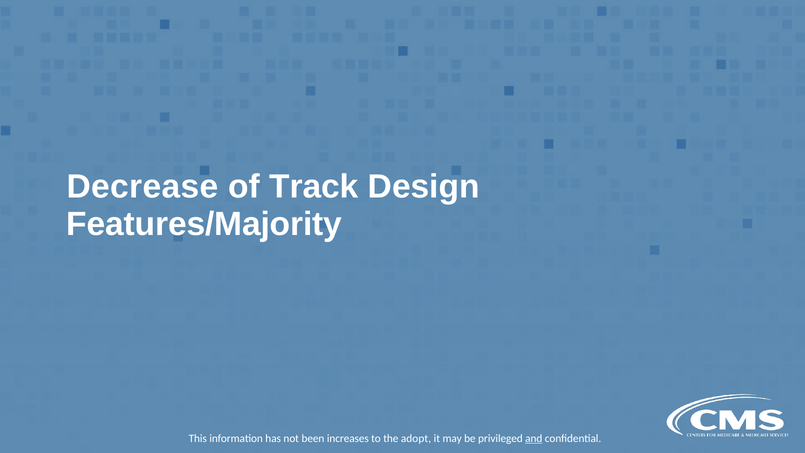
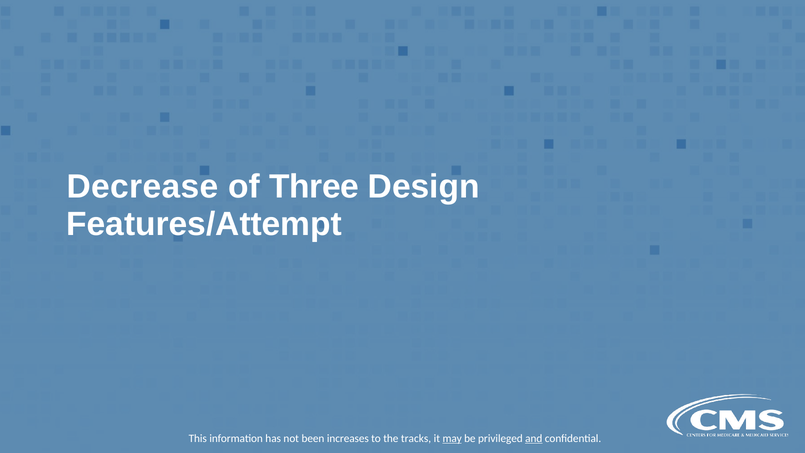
Track: Track -> Three (314, 186)
Features/Majority: Features/Majority -> Features/Attempt (204, 224)
adopt: adopt -> tracks (416, 438)
may underline: none -> present (452, 438)
